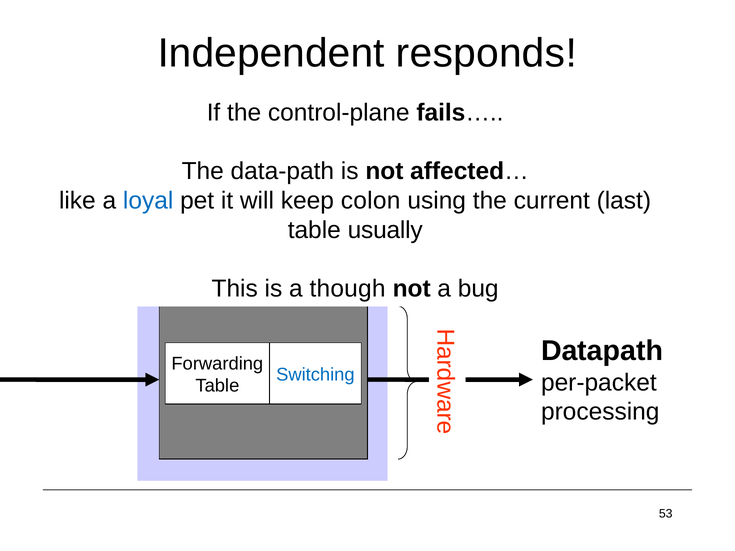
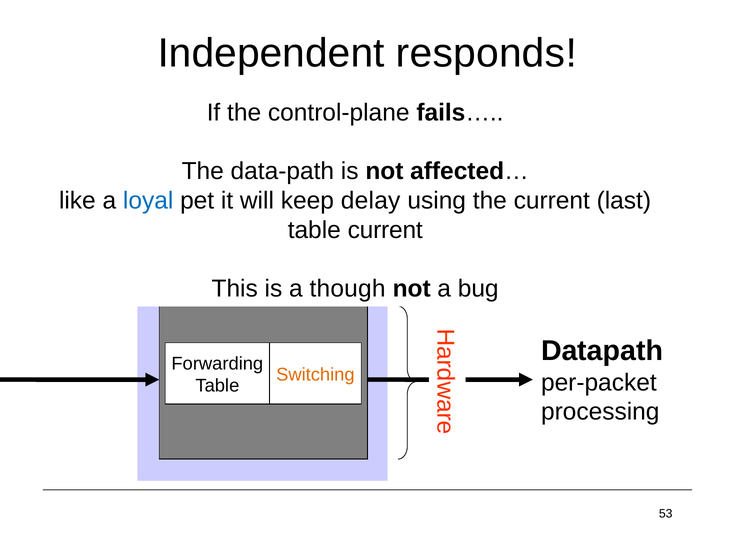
colon: colon -> delay (371, 201)
table usually: usually -> current (385, 230)
Switching colour: blue -> orange (315, 375)
